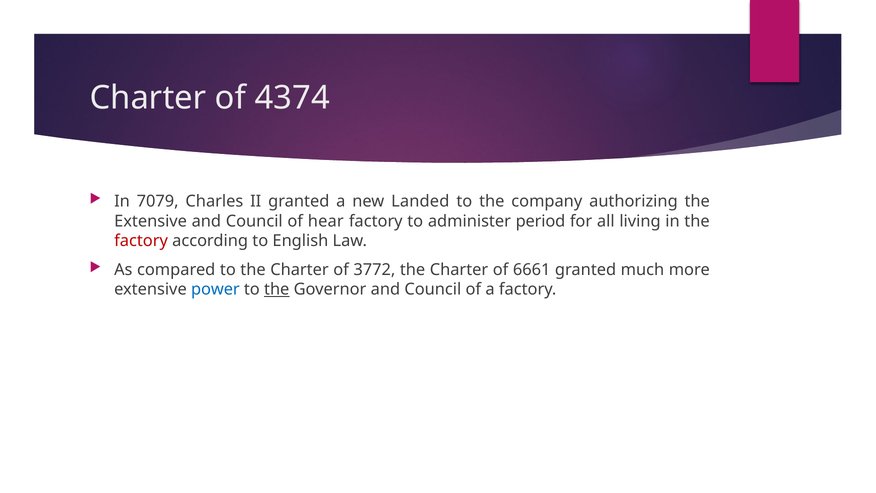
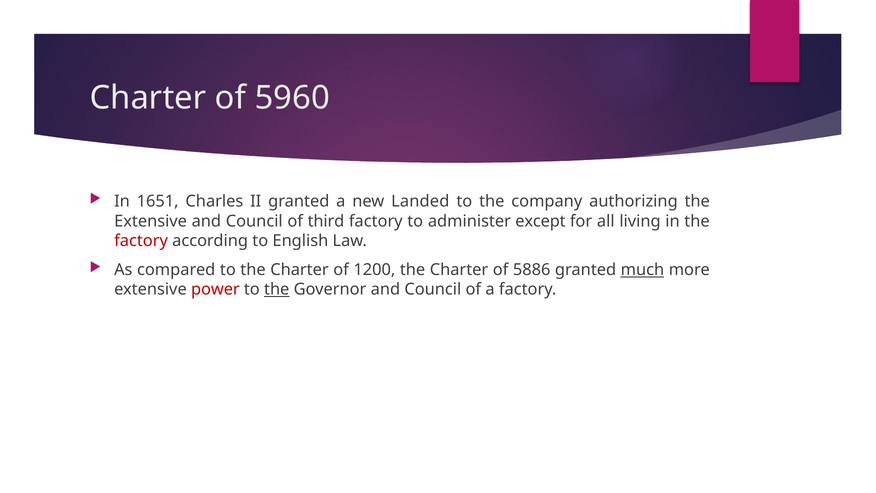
4374: 4374 -> 5960 (292, 98)
7079: 7079 -> 1651 (158, 201)
hear: hear -> third (326, 221)
period: period -> except (540, 221)
3772: 3772 -> 1200 (374, 270)
6661: 6661 -> 5886 (532, 270)
much underline: none -> present (642, 270)
power colour: blue -> red (215, 289)
